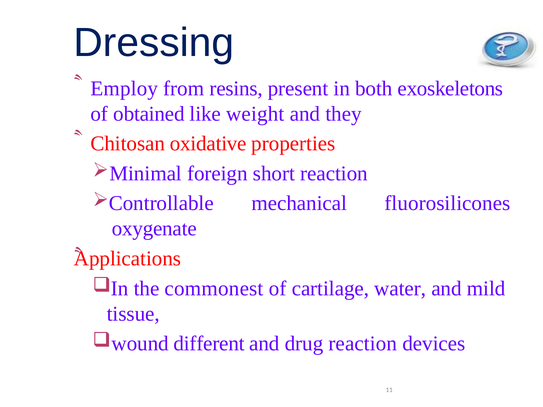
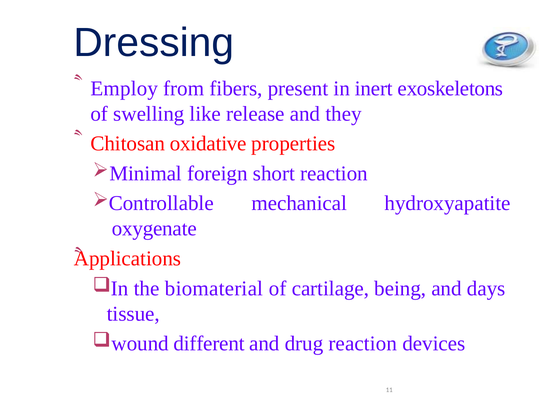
resins: resins -> fibers (236, 89)
both: both -> inert (374, 89)
obtained: obtained -> swelling (149, 114)
weight: weight -> release (255, 114)
fluorosilicones: fluorosilicones -> hydroxyapatite (448, 203)
commonest: commonest -> biomaterial (214, 289)
water: water -> being (400, 289)
mild: mild -> days (486, 289)
